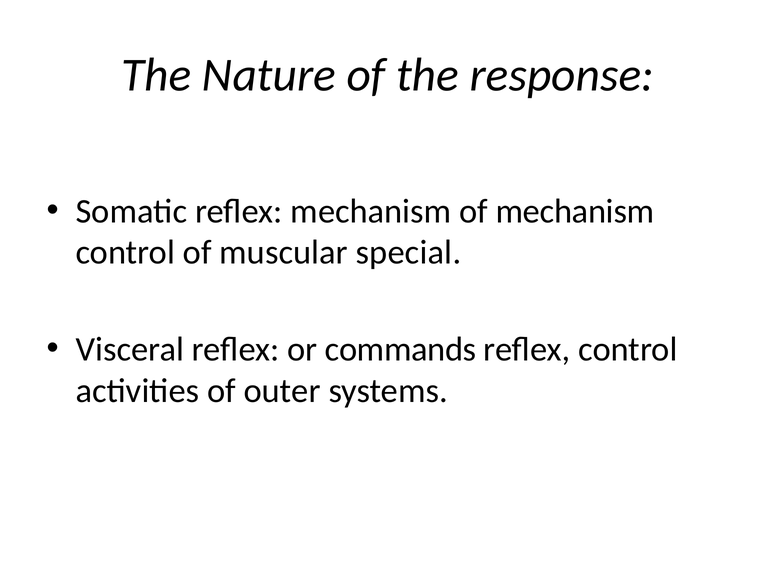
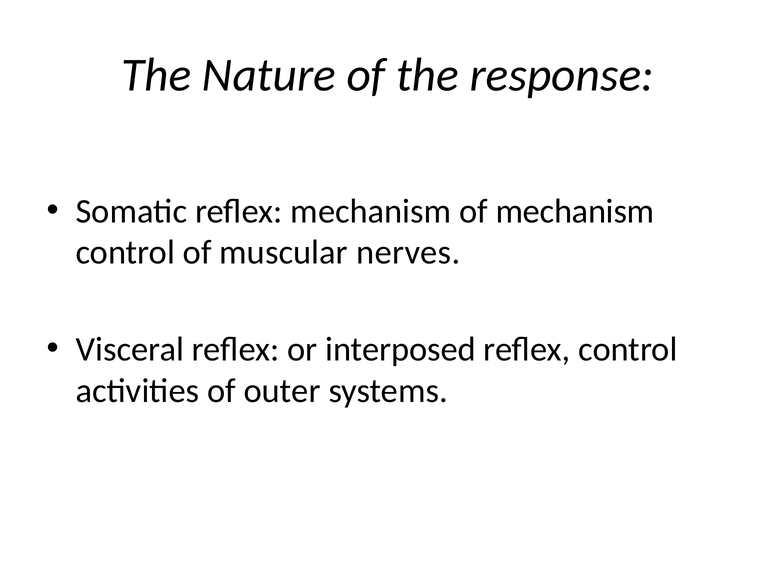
special: special -> nerves (408, 253)
commands: commands -> interposed (401, 349)
